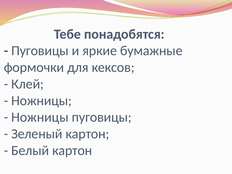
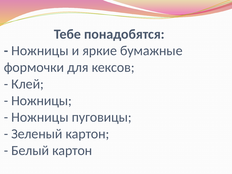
Пуговицы: Пуговицы -> Ножницы (40, 51)
